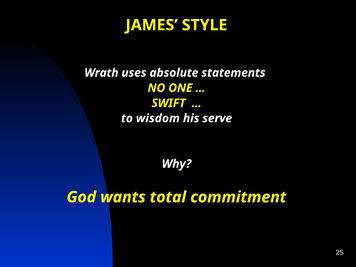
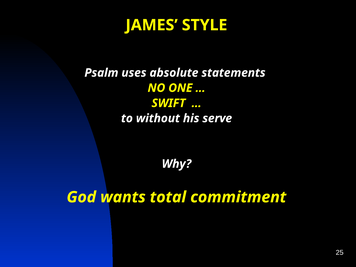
Wrath: Wrath -> Psalm (101, 73)
wisdom: wisdom -> without (158, 118)
